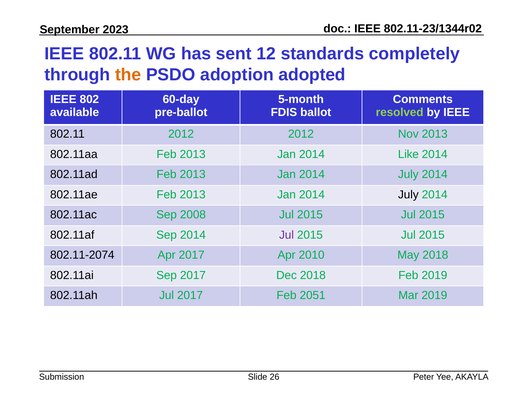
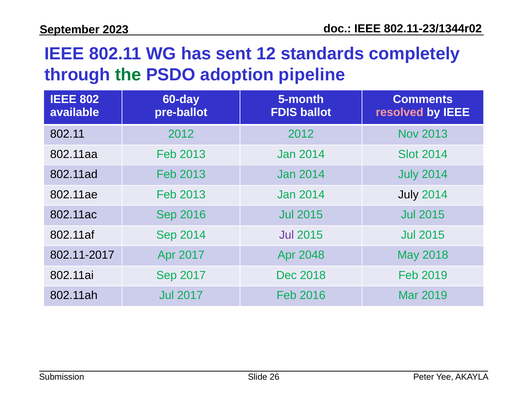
the colour: orange -> green (128, 74)
adopted: adopted -> pipeline (312, 74)
resolved colour: light green -> pink (400, 112)
Like: Like -> Slot (408, 154)
Sep 2008: 2008 -> 2016 (193, 214)
802.11-2074: 802.11-2074 -> 802.11-2017 (82, 255)
2010: 2010 -> 2048 (312, 255)
Feb 2051: 2051 -> 2016 (313, 295)
